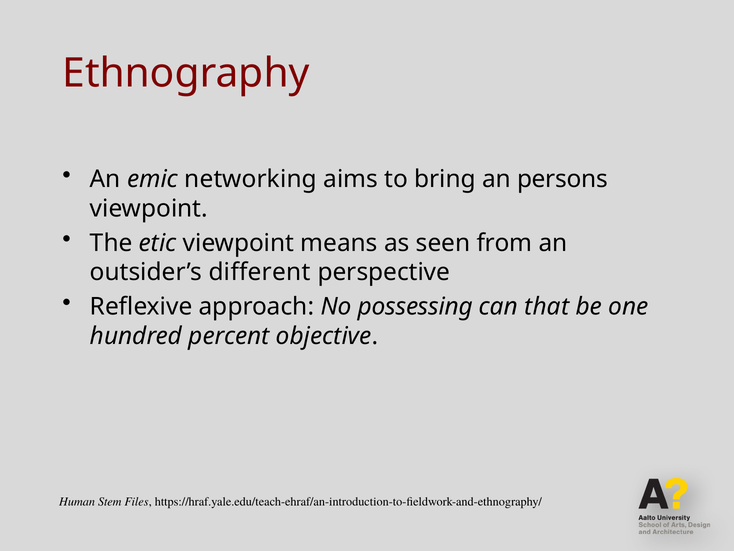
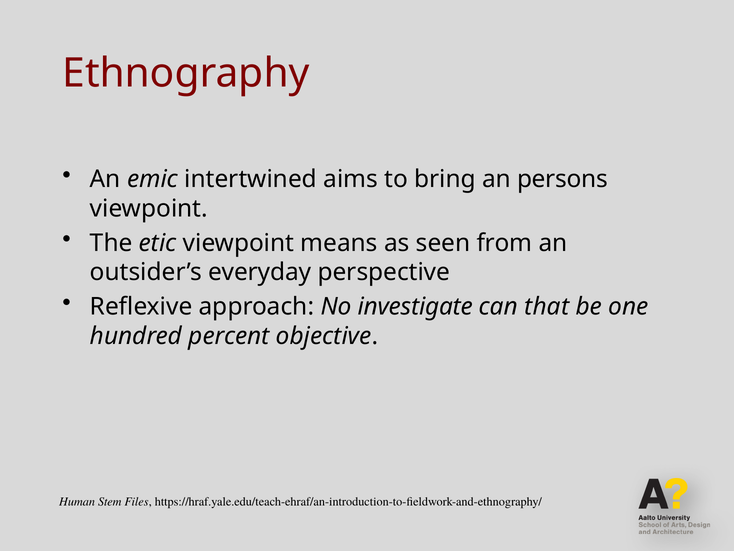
networking: networking -> intertwined (251, 179)
different: different -> everyday (260, 272)
possessing: possessing -> investigate (415, 306)
